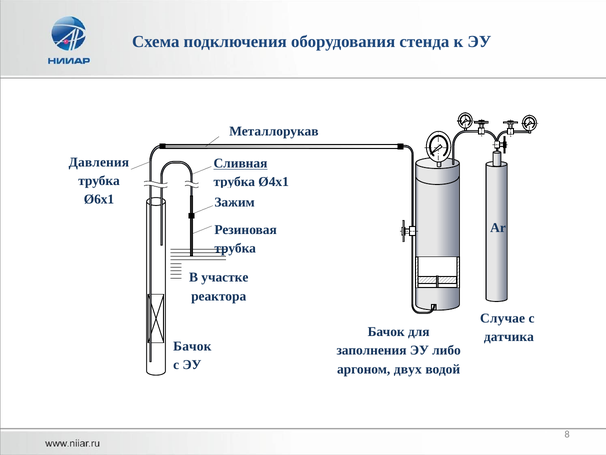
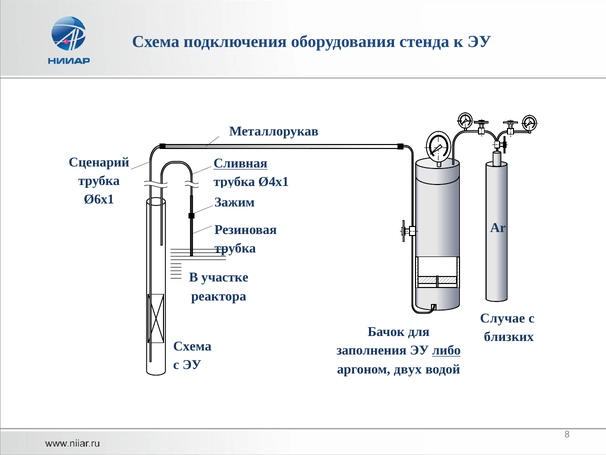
Давления: Давления -> Сценарий (99, 162)
датчика: датчика -> близких (509, 337)
Бачок: Бачок -> Схема (192, 346)
либо underline: none -> present (447, 350)
